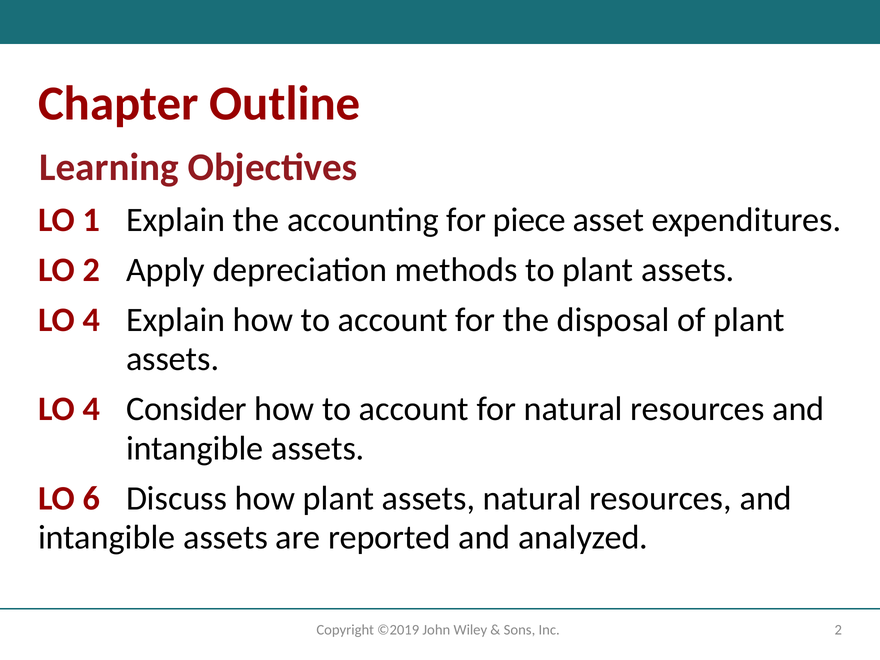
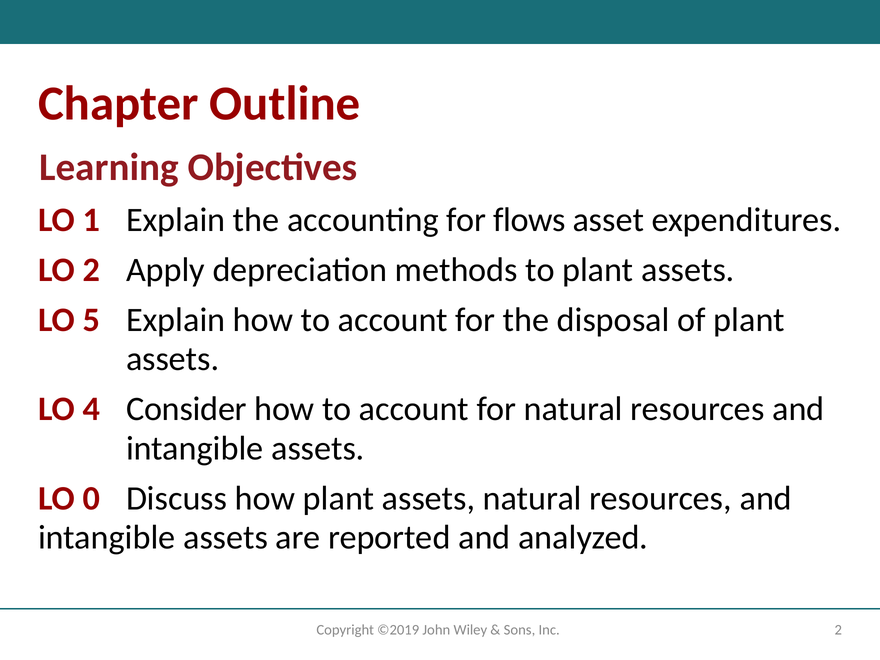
piece: piece -> flows (529, 220)
4: 4 -> 5 (91, 320)
6: 6 -> 0 (91, 498)
